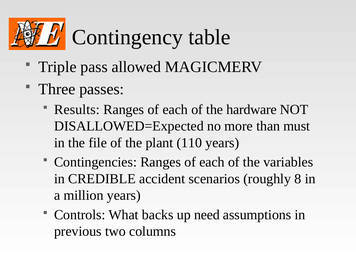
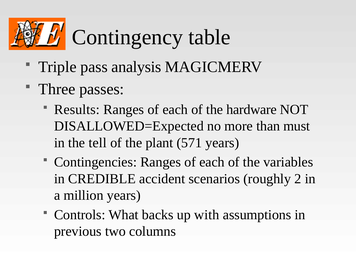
allowed: allowed -> analysis (136, 67)
file: file -> tell (98, 143)
110: 110 -> 571 (189, 143)
8: 8 -> 2 (298, 179)
need: need -> with (207, 215)
